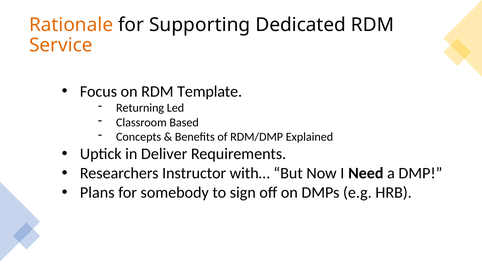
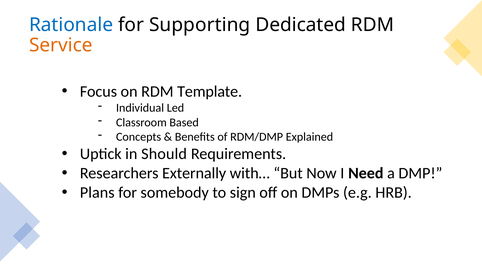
Rationale colour: orange -> blue (71, 25)
Returning: Returning -> Individual (140, 108)
Deliver: Deliver -> Should (164, 154)
Instructor: Instructor -> Externally (194, 173)
